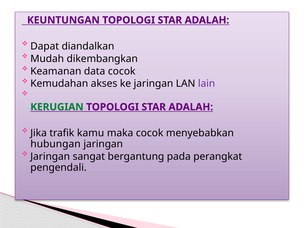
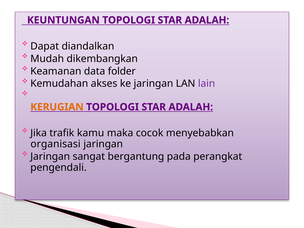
data cocok: cocok -> folder (122, 71)
KERUGIAN colour: green -> orange (57, 107)
hubungan: hubungan -> organisasi (56, 144)
